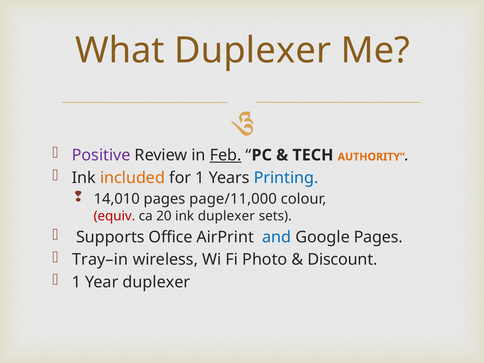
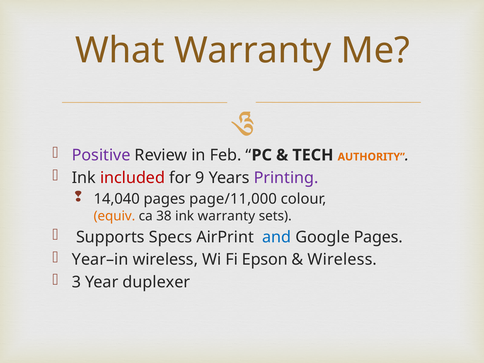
What Duplexer: Duplexer -> Warranty (253, 50)
Feb underline: present -> none (226, 155)
included colour: orange -> red (132, 178)
for 1: 1 -> 9 (200, 178)
Printing colour: blue -> purple (286, 178)
14,010: 14,010 -> 14,040 (117, 199)
equiv colour: red -> orange (114, 216)
20: 20 -> 38 (164, 216)
ink duplexer: duplexer -> warranty (226, 216)
Office: Office -> Specs (171, 237)
Tray–in: Tray–in -> Year–in (100, 260)
Photo: Photo -> Epson (265, 260)
Discount: Discount -> Wireless (342, 260)
1: 1 -> 3 (76, 282)
